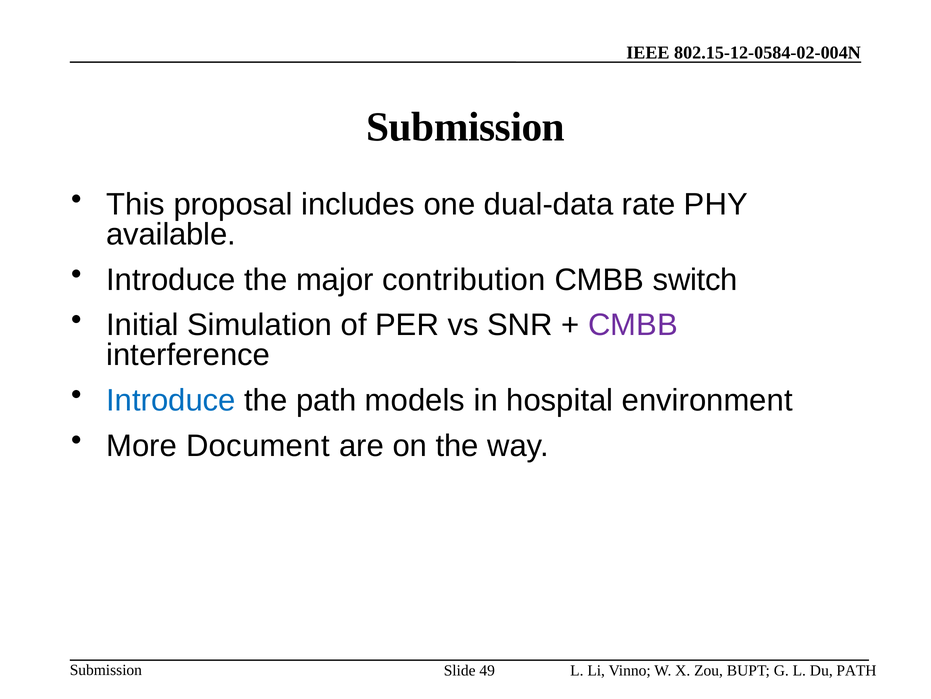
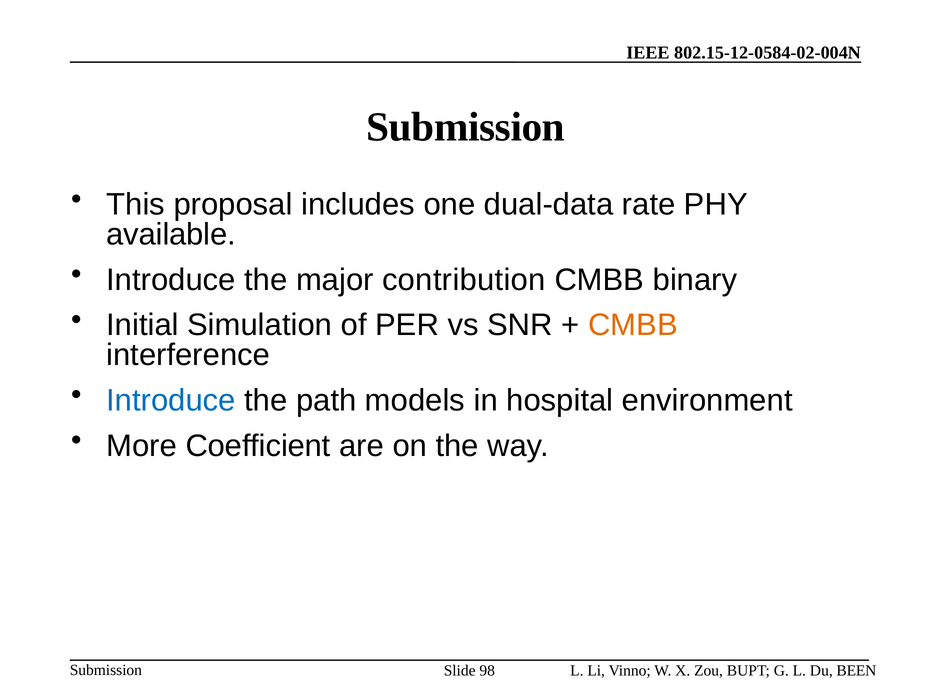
switch: switch -> binary (695, 280)
CMBB colour: purple -> orange (633, 325)
Document: Document -> Coefficient (258, 445)
49: 49 -> 98 (487, 670)
Du PATH: PATH -> BEEN (856, 670)
